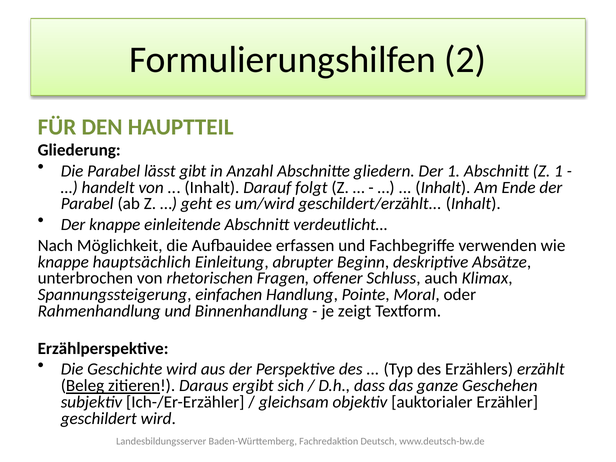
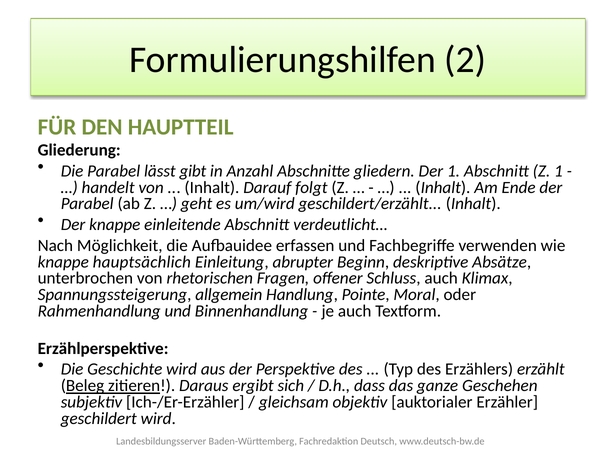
einfachen: einfachen -> allgemein (229, 295)
je zeigt: zeigt -> auch (355, 311)
